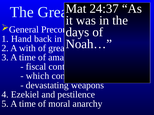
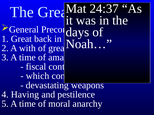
1 Hand: Hand -> Great (21, 39)
Ezekiel: Ezekiel -> Having (25, 95)
